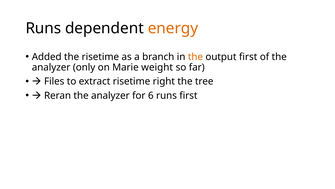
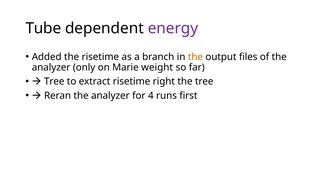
Runs: Runs -> Tube (43, 28)
energy colour: orange -> purple (173, 28)
output first: first -> files (248, 57)
Files: Files -> Tree (54, 81)
6: 6 -> 4 (151, 95)
